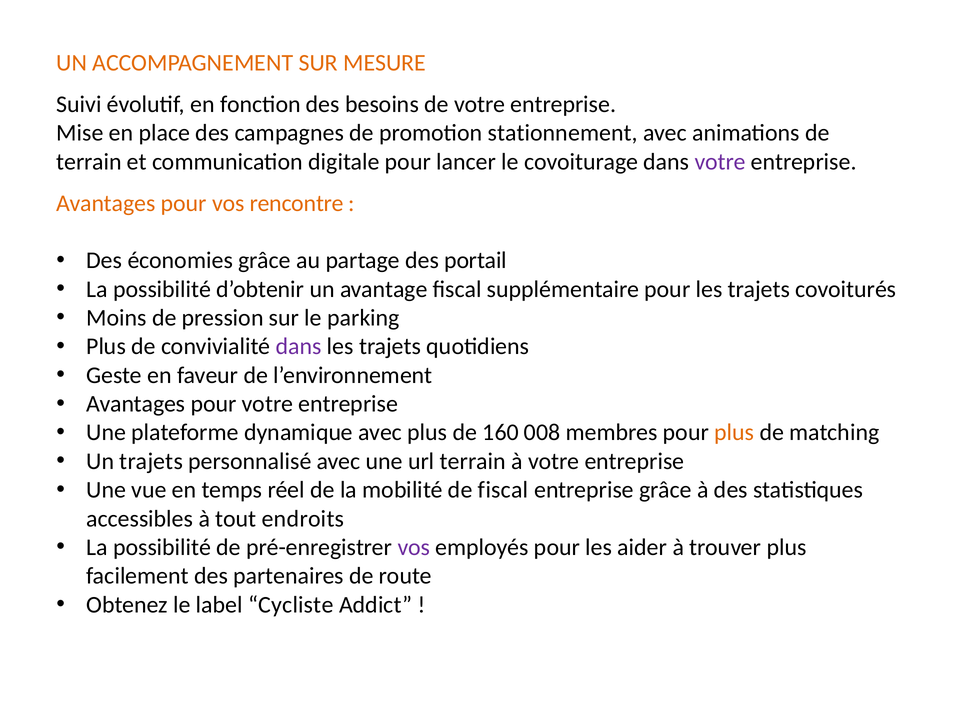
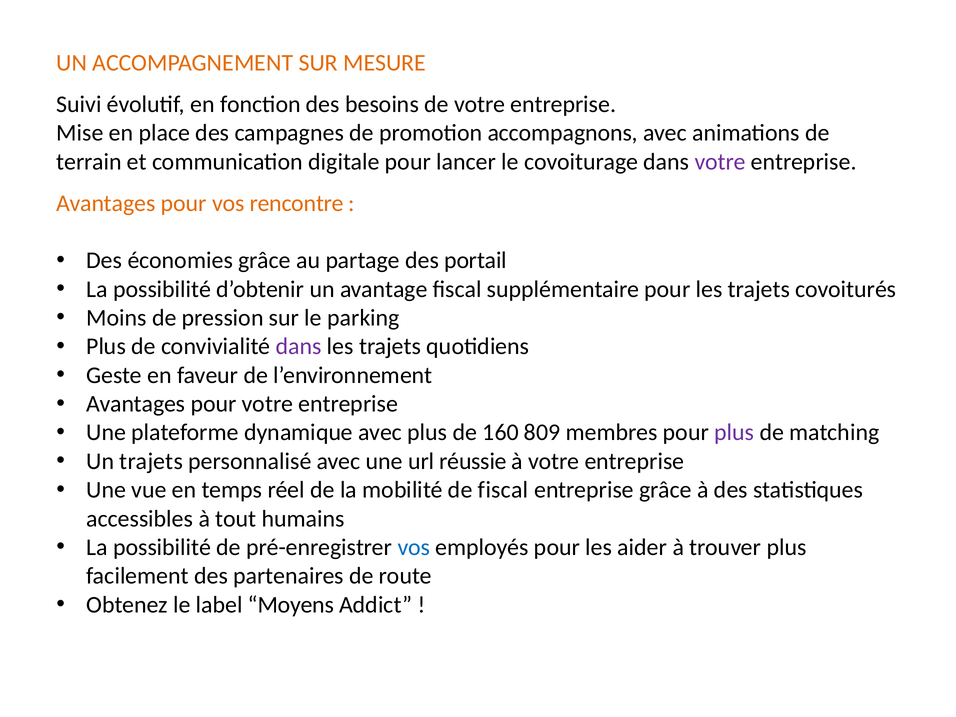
stationnement: stationnement -> accompagnons (563, 133)
008: 008 -> 809 (542, 433)
plus colour: orange -> purple (734, 433)
url terrain: terrain -> réussie (473, 461)
endroits: endroits -> humains (303, 519)
vos colour: purple -> blue (414, 547)
Cycliste: Cycliste -> Moyens (291, 605)
